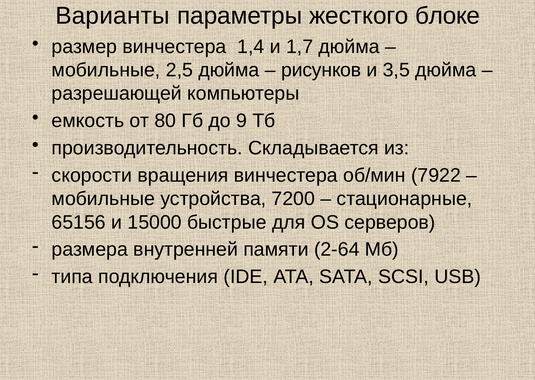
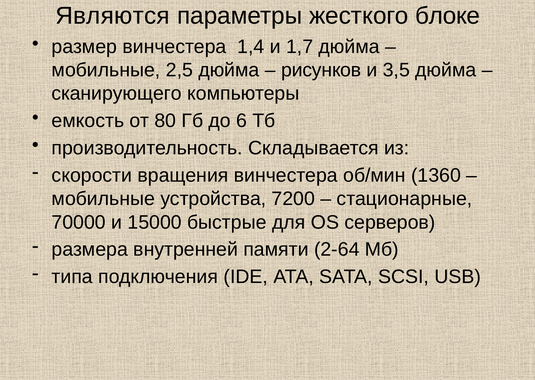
Варианты: Варианты -> Являются (113, 16)
разрешающей: разрешающей -> сканирующего (117, 93)
9: 9 -> 6 (242, 121)
7922: 7922 -> 1360 (436, 175)
65156: 65156 -> 70000 (79, 222)
